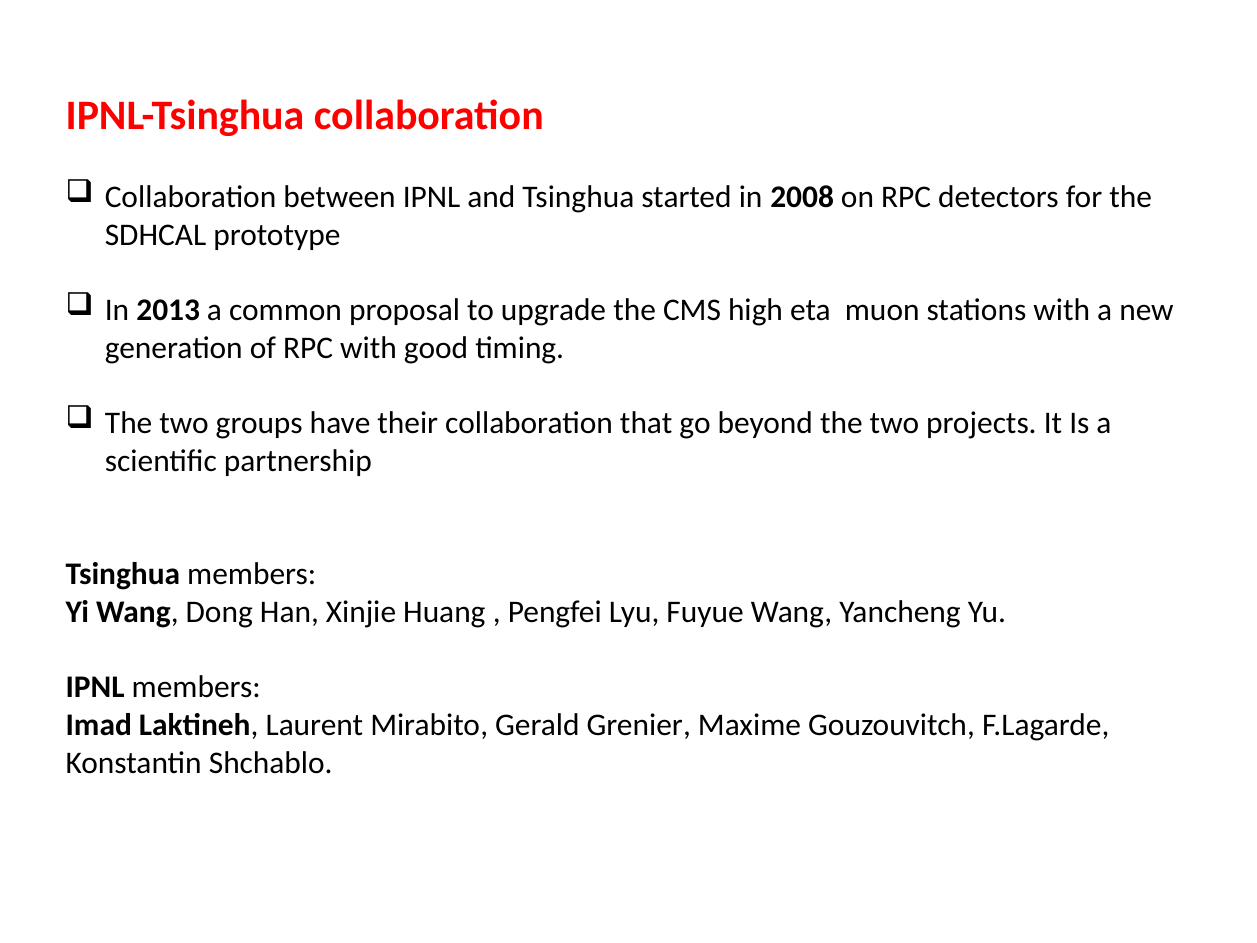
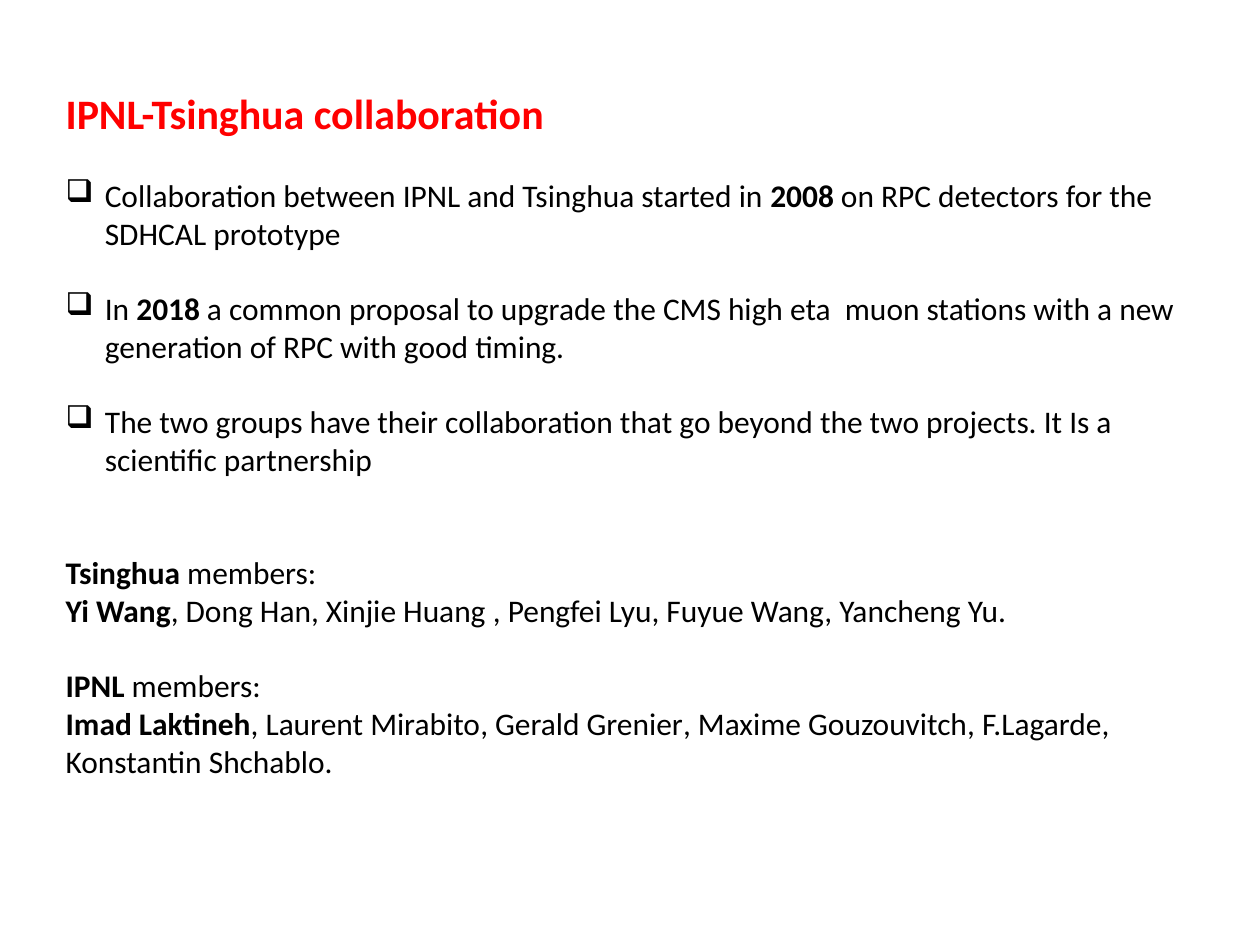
2013: 2013 -> 2018 (168, 310)
